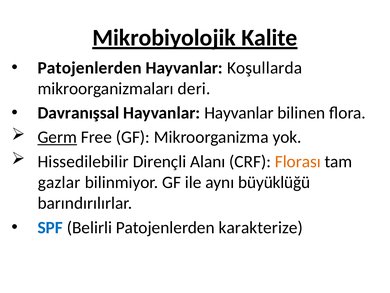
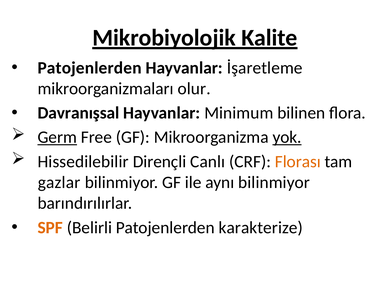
Koşullarda: Koşullarda -> İşaretleme (265, 68)
deri: deri -> olur (194, 88)
Hayvanlar Hayvanlar: Hayvanlar -> Minimum (239, 113)
yok underline: none -> present (287, 137)
Alanı: Alanı -> Canlı (208, 161)
aynı büyüklüğü: büyüklüğü -> bilinmiyor (274, 182)
SPF colour: blue -> orange (50, 227)
